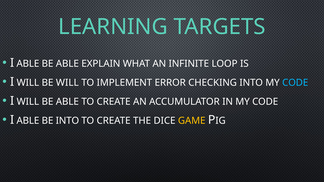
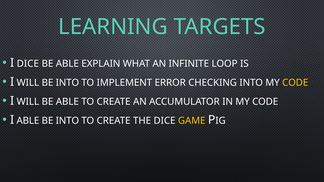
ABLE: ABLE -> DICE (28, 64)
WILL BE WILL: WILL -> INTO (67, 83)
CODE colour: light blue -> yellow (295, 83)
